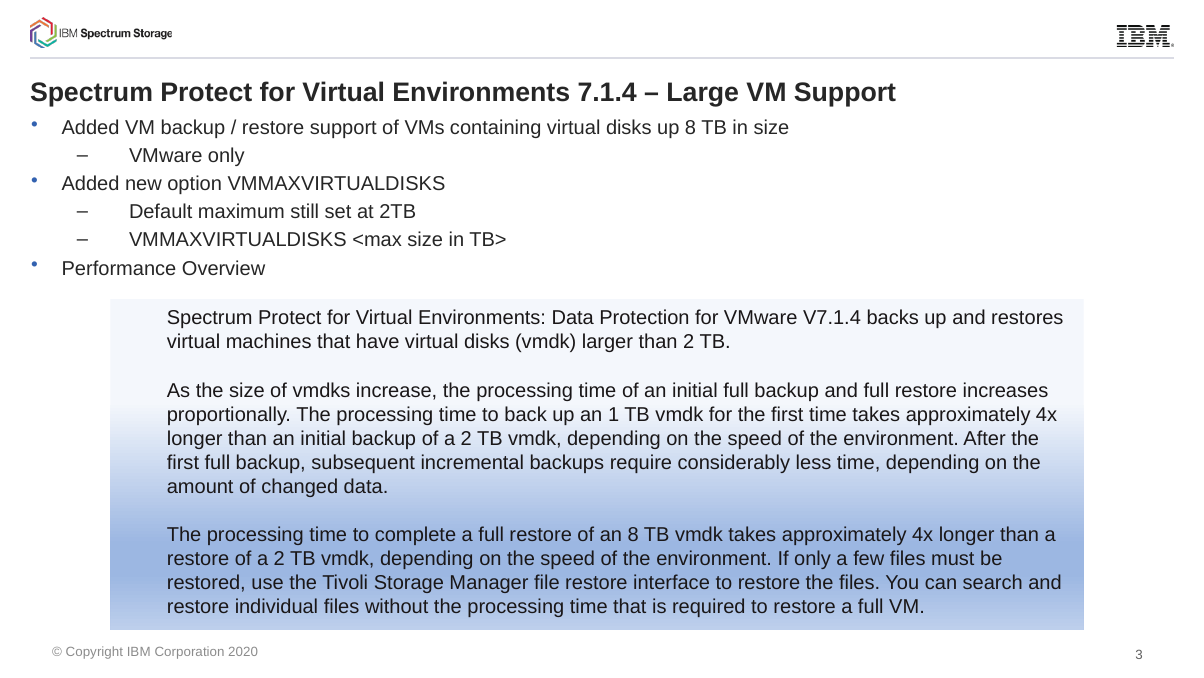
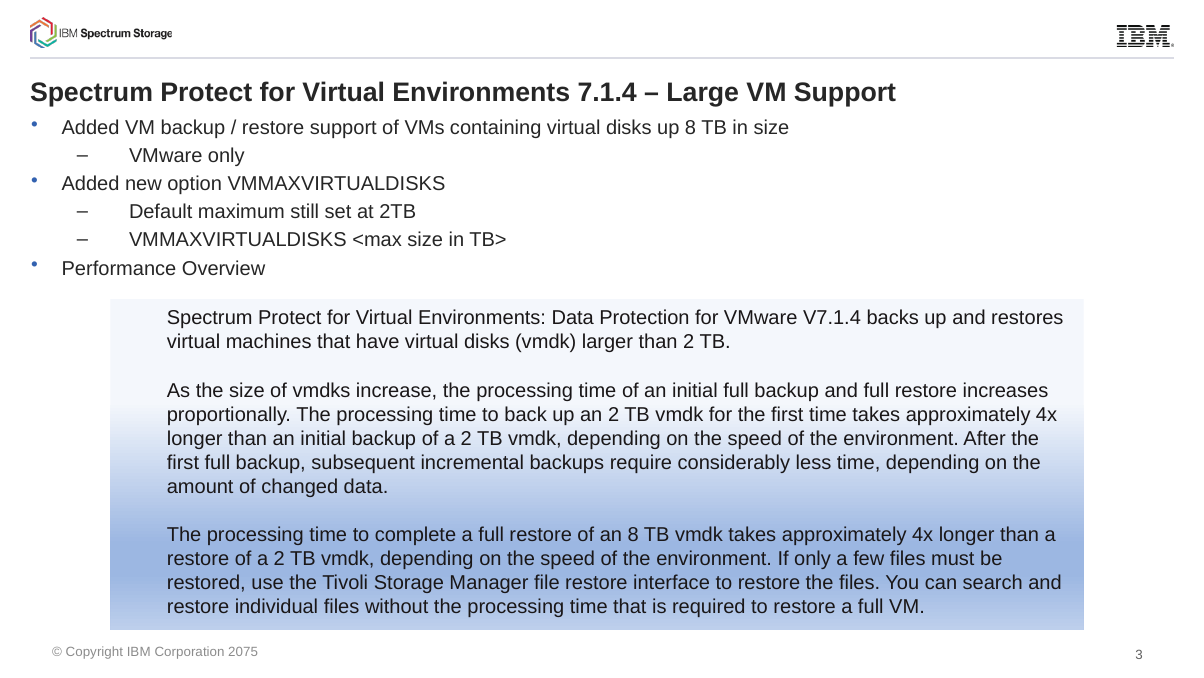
an 1: 1 -> 2 (614, 414)
2020: 2020 -> 2075 (243, 652)
